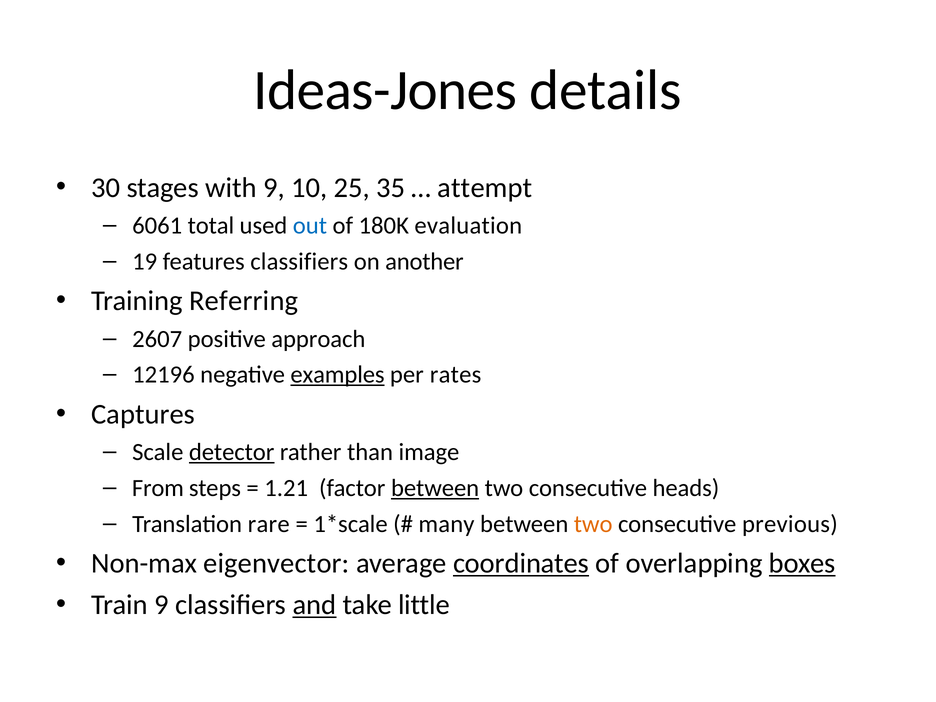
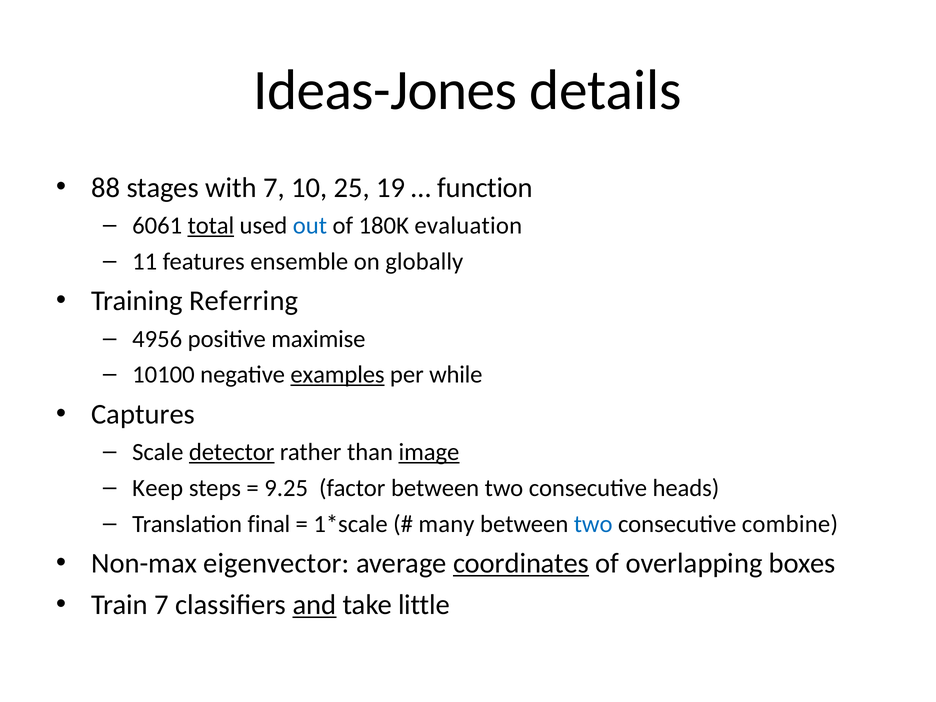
30: 30 -> 88 (106, 188)
with 9: 9 -> 7 (274, 188)
35: 35 -> 19 (391, 188)
attempt: attempt -> function (485, 188)
total underline: none -> present (211, 226)
19: 19 -> 11 (145, 261)
features classifiers: classifiers -> ensemble (299, 261)
another: another -> globally (424, 261)
2607: 2607 -> 4956 (157, 339)
approach: approach -> maximise (318, 339)
12196: 12196 -> 10100 (163, 375)
rates: rates -> while (456, 375)
image underline: none -> present (429, 452)
From: From -> Keep (158, 488)
1.21: 1.21 -> 9.25 (286, 488)
between underline: present -> none (435, 488)
rare: rare -> final (269, 524)
two colour: orange -> blue (593, 524)
previous: previous -> combine (790, 524)
boxes underline: present -> none (802, 563)
Train 9: 9 -> 7 (162, 605)
